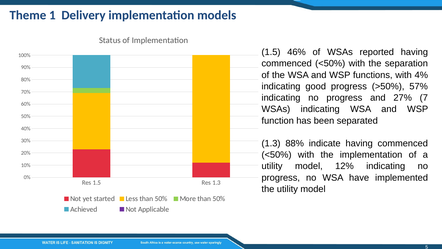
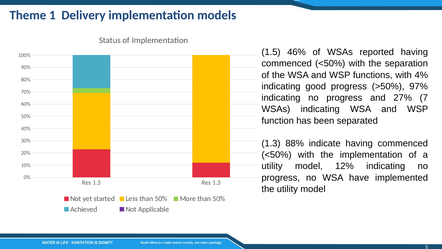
57%: 57% -> 97% (419, 86)
